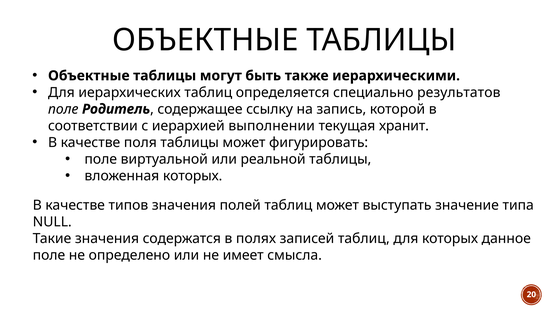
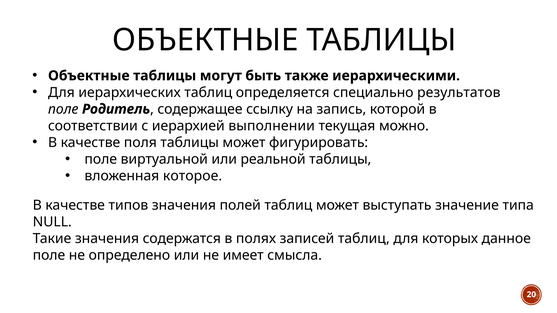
хранит: хранит -> можно (404, 126)
вложенная которых: которых -> которое (193, 176)
